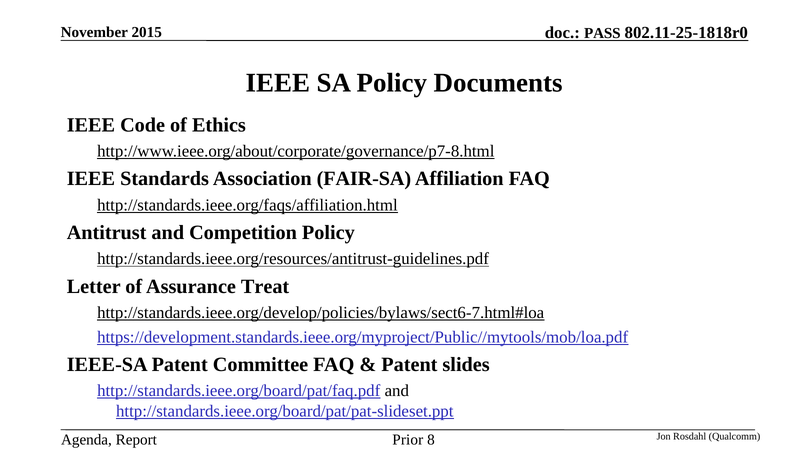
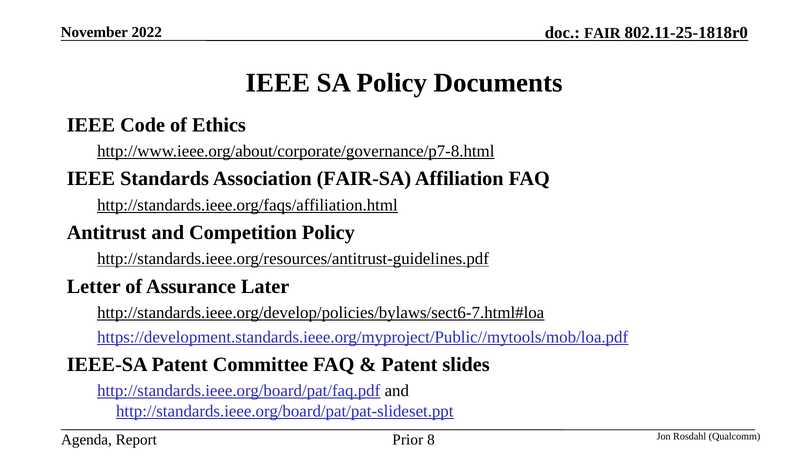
PASS: PASS -> FAIR (602, 33)
2015: 2015 -> 2022 (147, 32)
Treat: Treat -> Later (265, 286)
